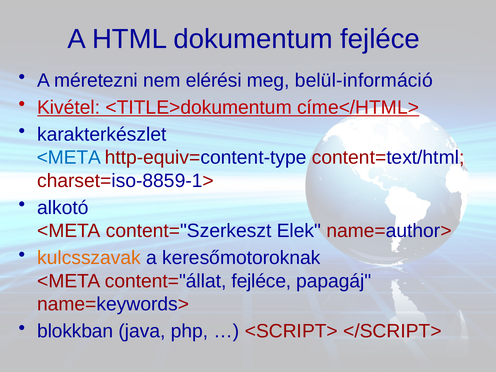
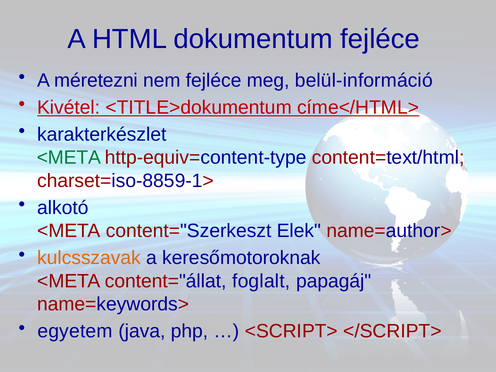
nem elérési: elérési -> fejléce (214, 80)
<META colour: blue -> green (69, 158)
content="állat fejléce: fejléce -> foglalt (261, 281)
blokkban: blokkban -> egyetem (75, 331)
